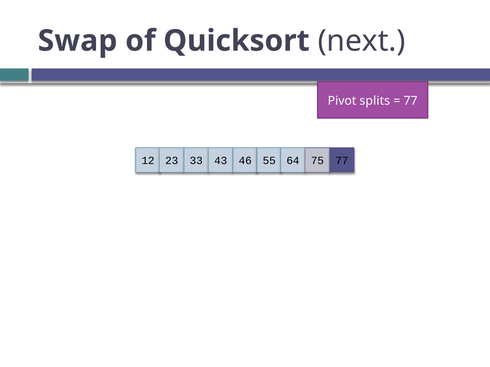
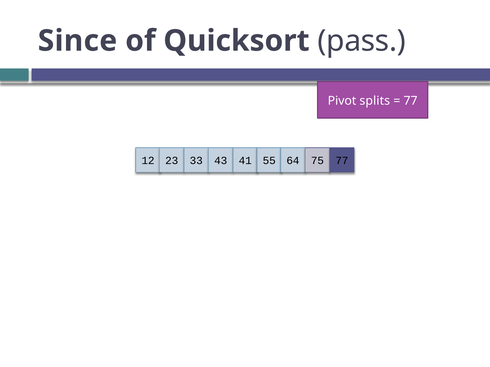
Swap: Swap -> Since (77, 41)
next: next -> pass (362, 41)
46: 46 -> 41 (245, 161)
